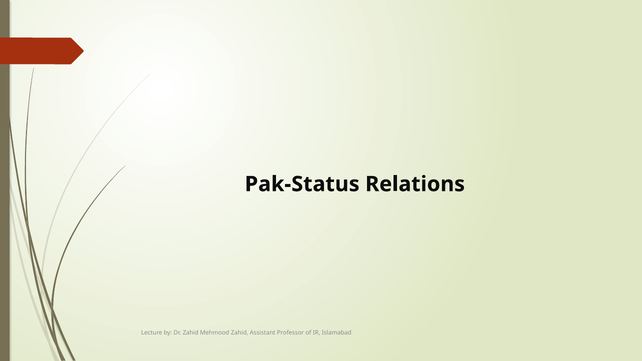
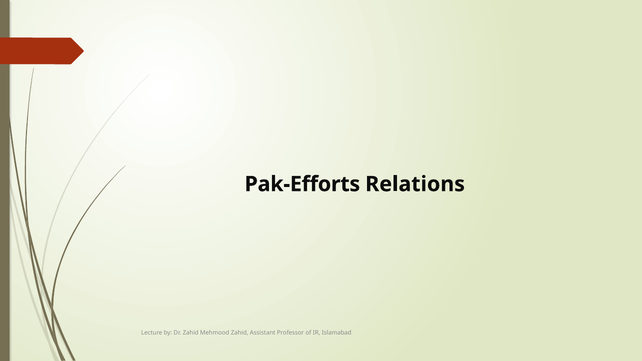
Pak-Status: Pak-Status -> Pak-Efforts (302, 184)
